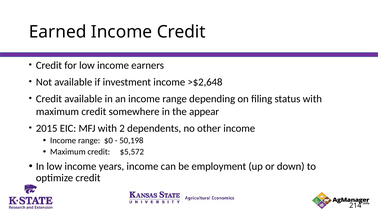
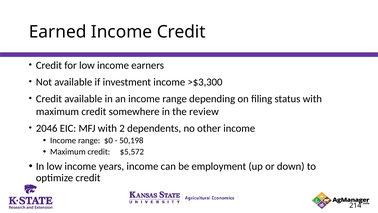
>$2,648: >$2,648 -> >$3,300 (205, 82)
appear: appear -> review (204, 111)
2015: 2015 -> 2046 (47, 128)
